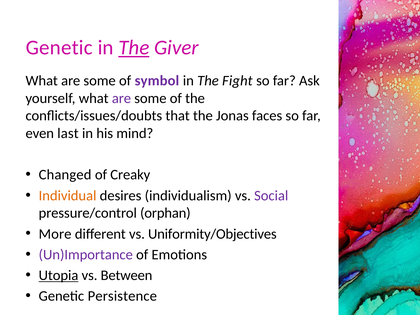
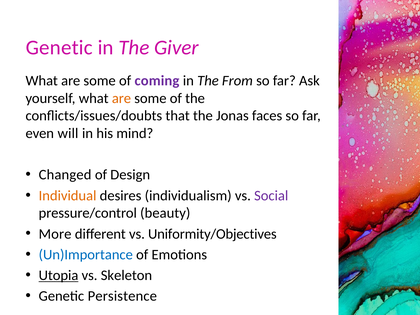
The underline: present -> none (134, 48)
symbol: symbol -> coming (157, 81)
Fight: Fight -> From (237, 81)
are colour: purple -> orange (121, 98)
last: last -> will (68, 133)
Creaky: Creaky -> Design (130, 175)
orphan: orphan -> beauty (165, 213)
Un)Importance colour: purple -> blue (86, 255)
Between: Between -> Skeleton (126, 275)
